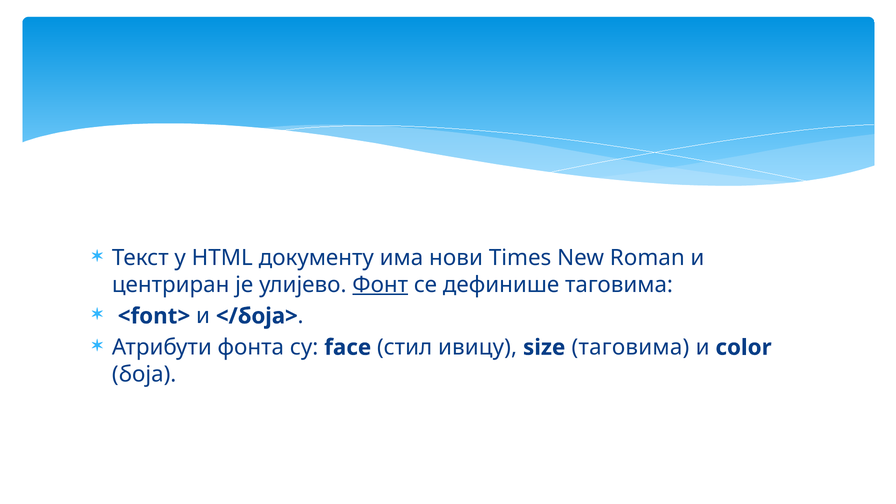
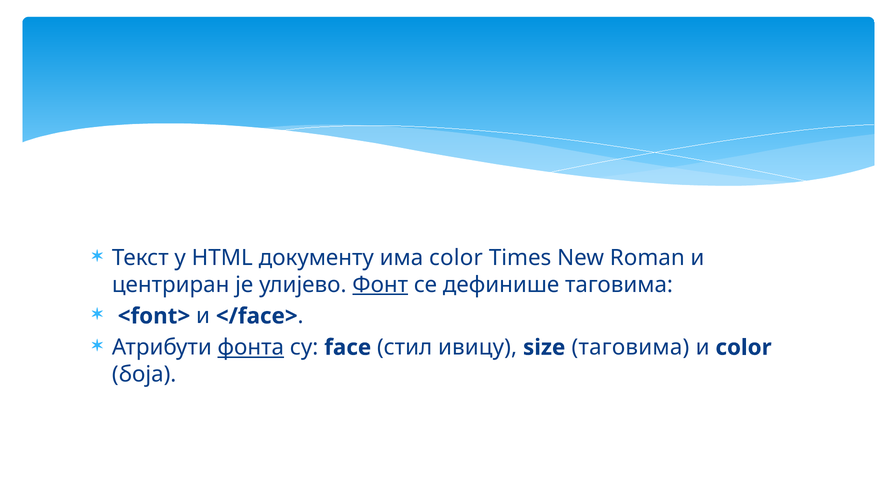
има нови: нови -> color (456, 258)
</боја>: </боја> -> </face> (257, 316)
фонта underline: none -> present (251, 347)
